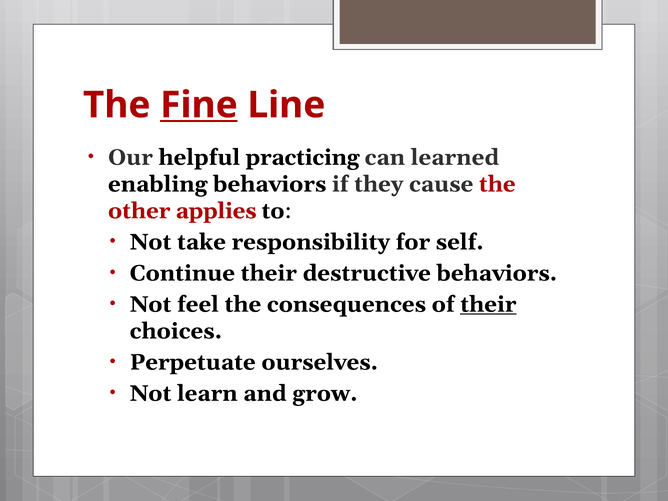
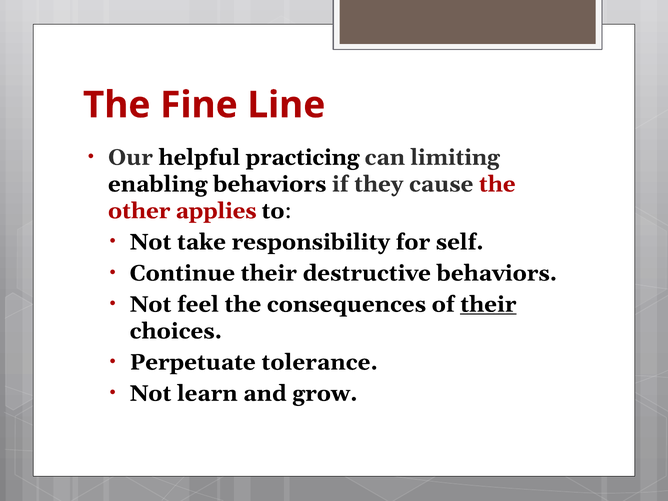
Fine underline: present -> none (199, 105)
learned: learned -> limiting (455, 157)
ourselves: ourselves -> tolerance (320, 362)
